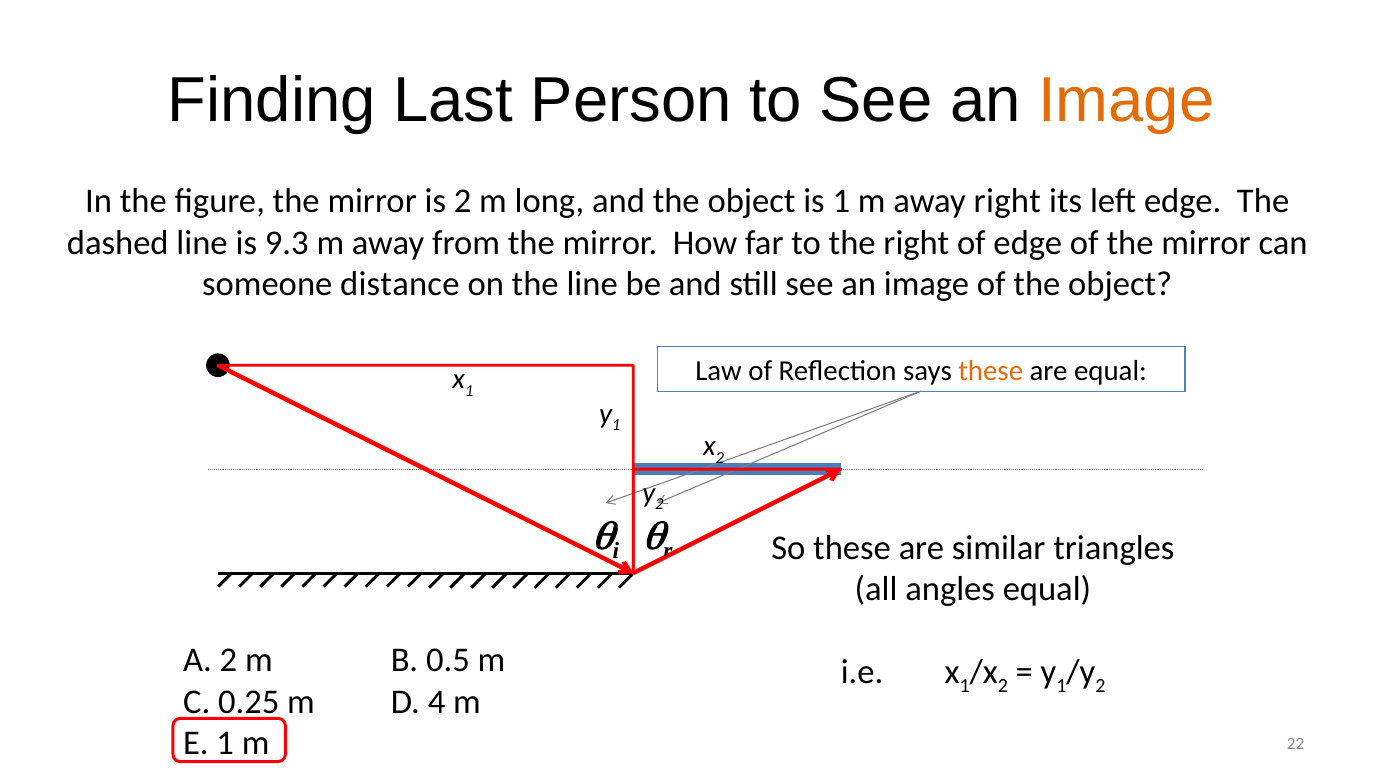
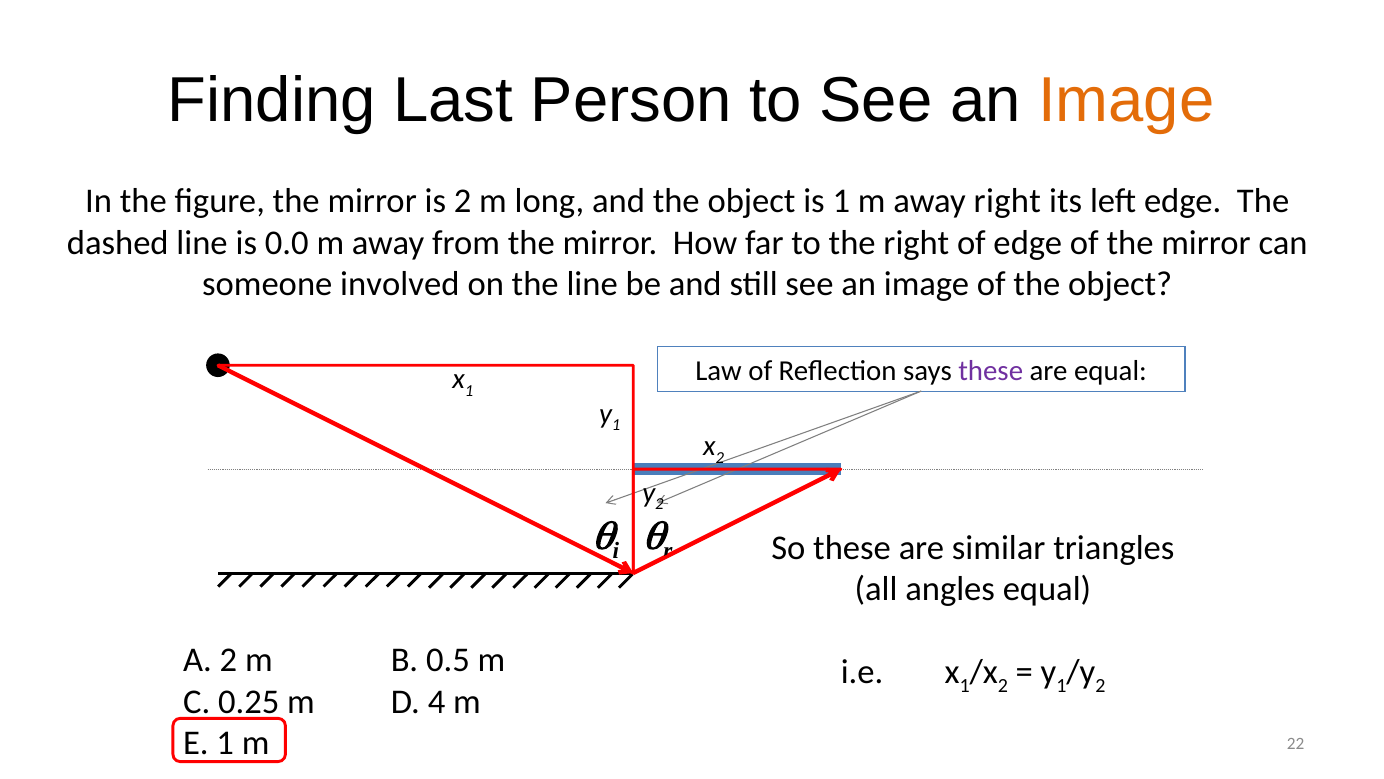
9.3: 9.3 -> 0.0 (287, 243)
distance: distance -> involved (400, 284)
these colour: orange -> purple (991, 370)
